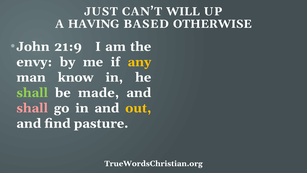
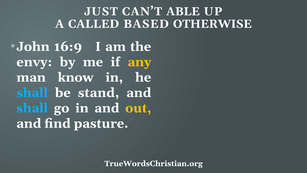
WILL: WILL -> ABLE (183, 11)
HAVING: HAVING -> CALLED (94, 24)
21:9: 21:9 -> 16:9 (68, 47)
shall colour: light green -> light blue (32, 93)
made: made -> stand (98, 93)
shall colour: pink -> light blue (32, 108)
